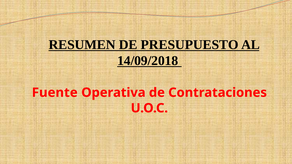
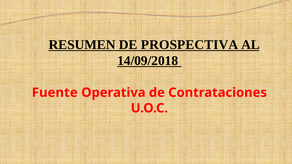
PRESUPUESTO: PRESUPUESTO -> PROSPECTIVA (190, 45)
